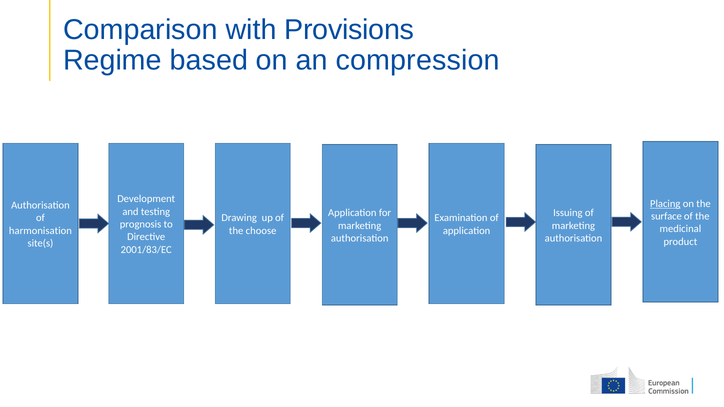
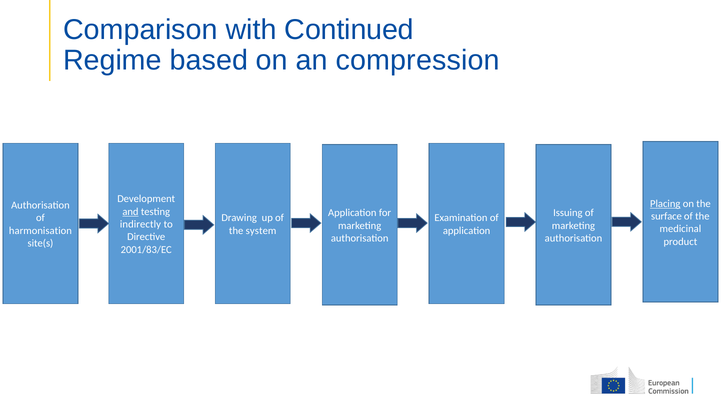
Provisions: Provisions -> Continued (349, 30)
and underline: none -> present (130, 212)
prognosis: prognosis -> indirectly (140, 224)
choose: choose -> system (261, 231)
